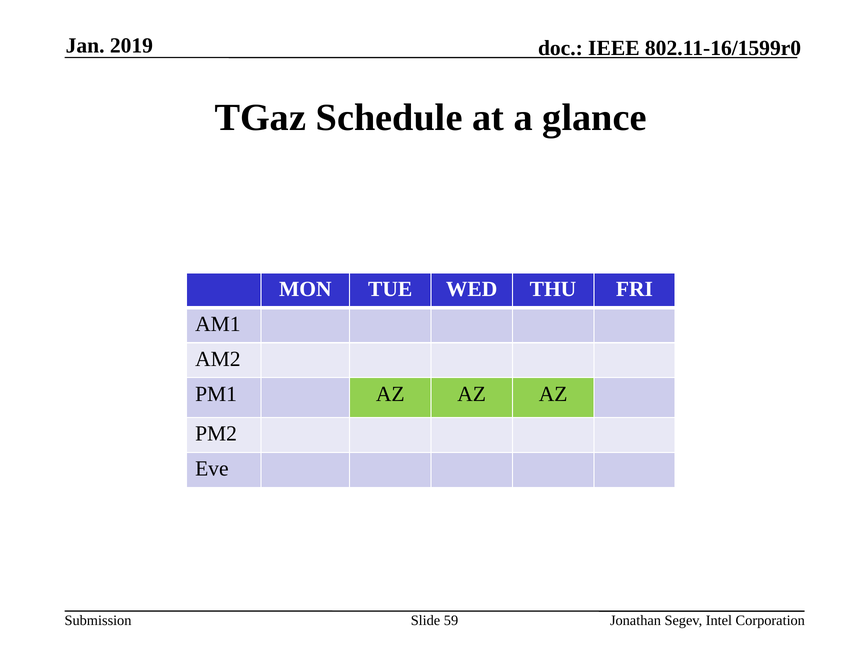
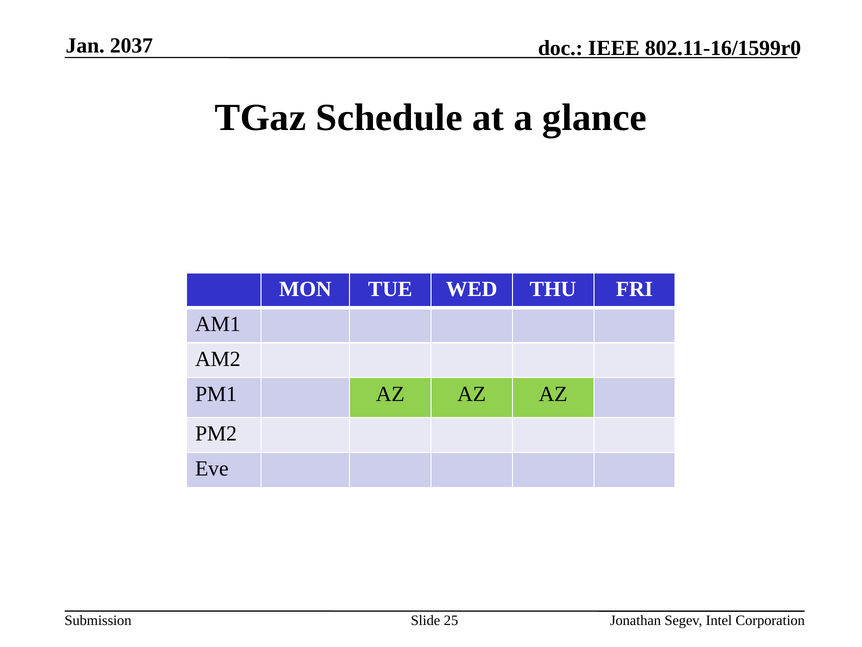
2019: 2019 -> 2037 (131, 46)
59: 59 -> 25 (451, 620)
